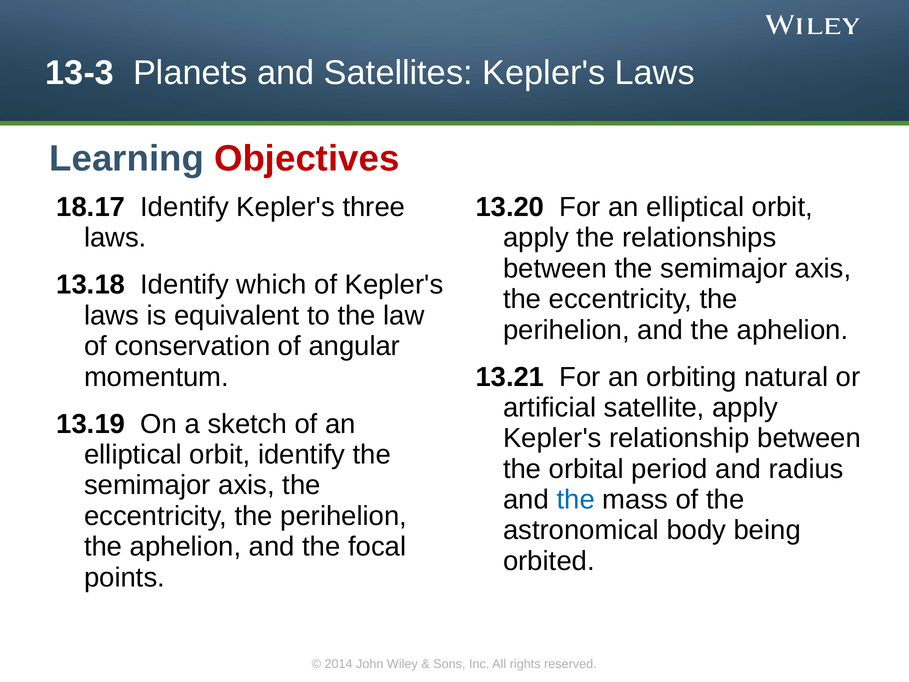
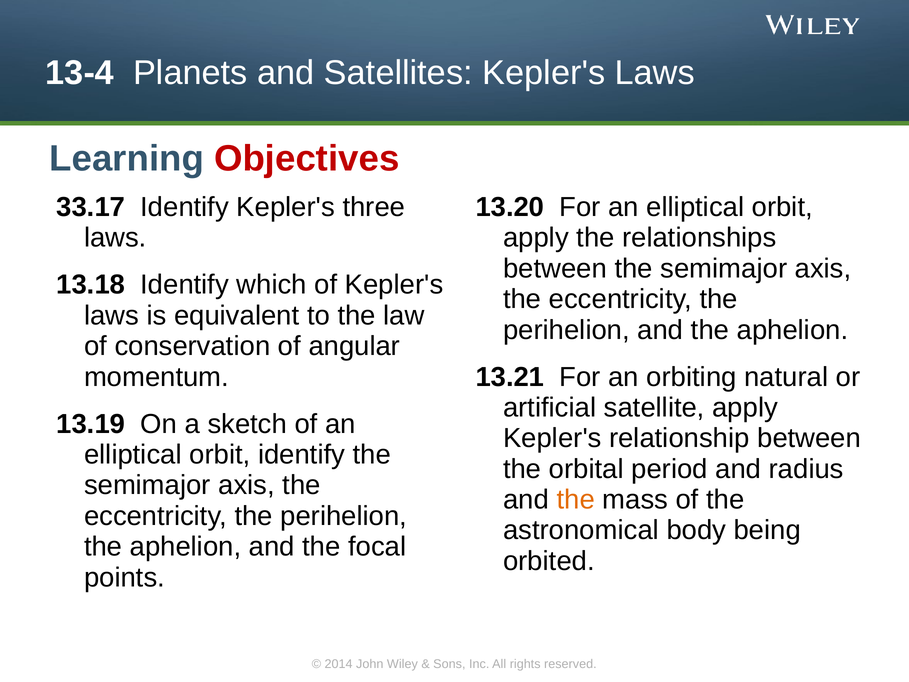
13-3: 13-3 -> 13-4 (80, 73)
18.17: 18.17 -> 33.17 (91, 207)
the colour: blue -> orange (576, 499)
